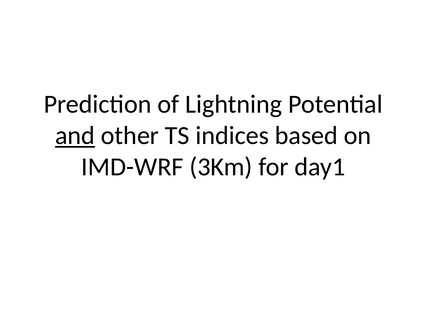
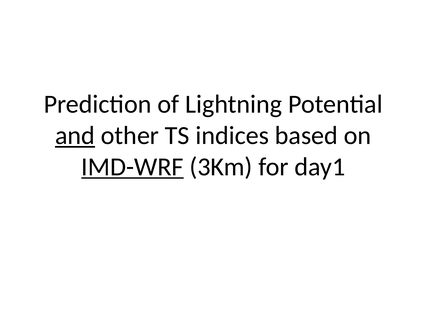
IMD-WRF underline: none -> present (132, 167)
